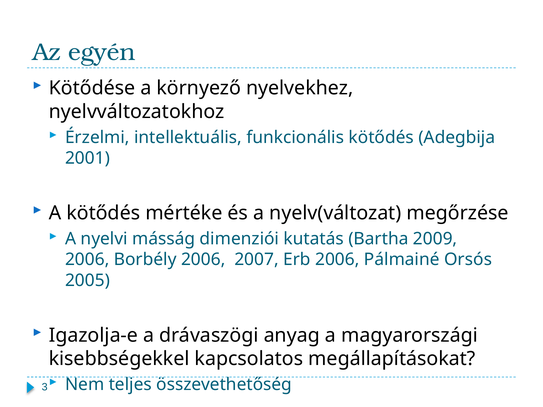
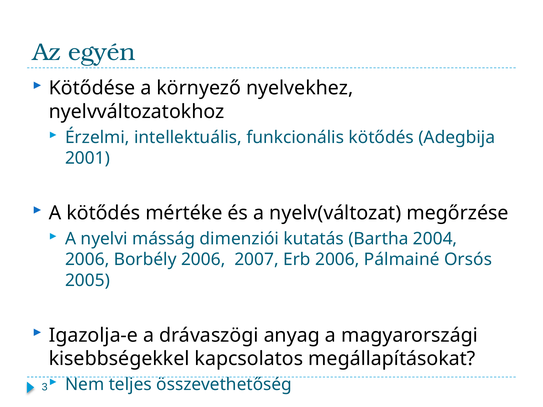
2009: 2009 -> 2004 (435, 239)
